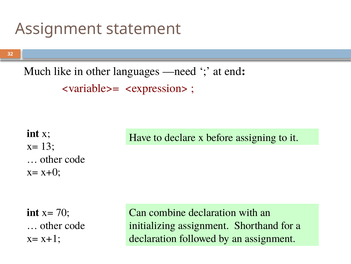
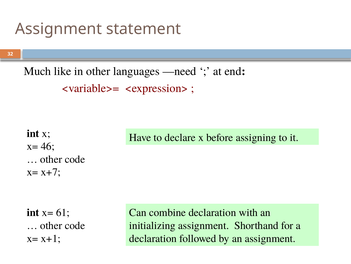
13: 13 -> 46 (48, 146)
x+0: x+0 -> x+7 (51, 172)
70: 70 -> 61 (63, 212)
